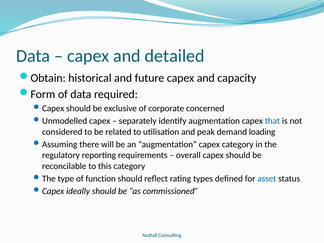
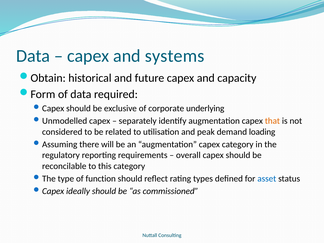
detailed: detailed -> systems (175, 56)
concerned: concerned -> underlying (205, 108)
that colour: blue -> orange (272, 121)
